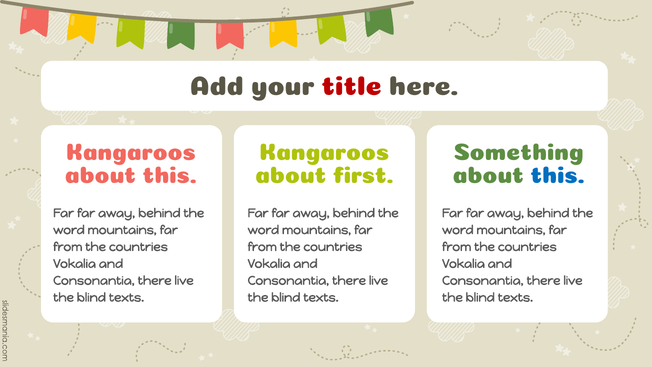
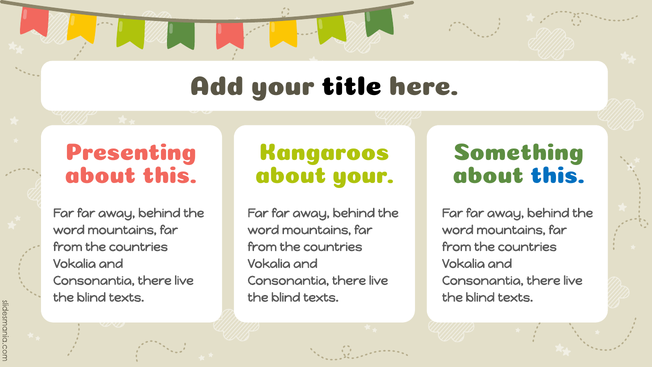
title colour: red -> black (352, 86)
Kangaroos: Kangaroos -> Presenting (131, 152)
about first: first -> your (363, 175)
